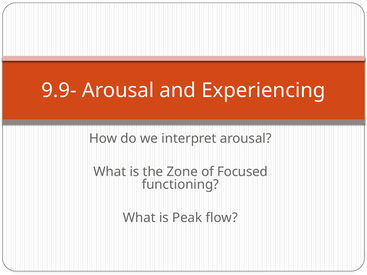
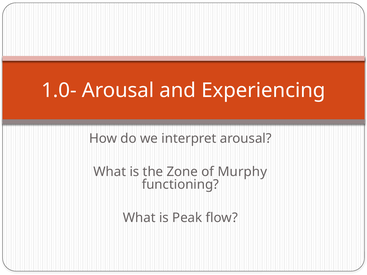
9.9-: 9.9- -> 1.0- (59, 90)
Focused: Focused -> Murphy (242, 172)
